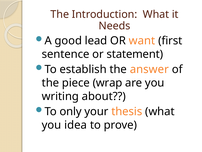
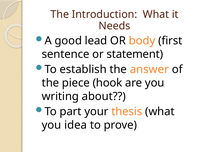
want: want -> body (142, 41)
wrap: wrap -> hook (107, 83)
only: only -> part (71, 111)
